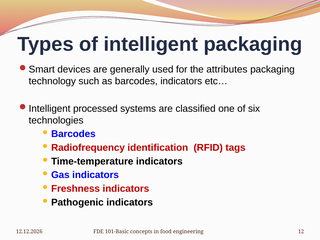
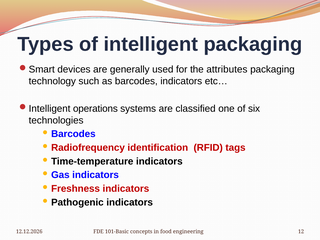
processed: processed -> operations (95, 109)
